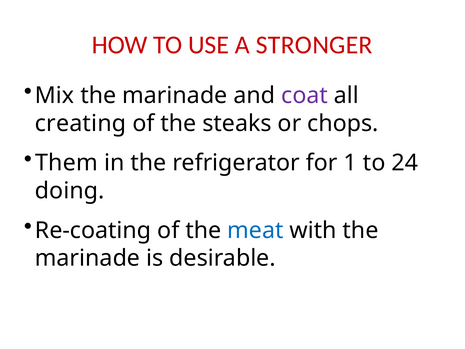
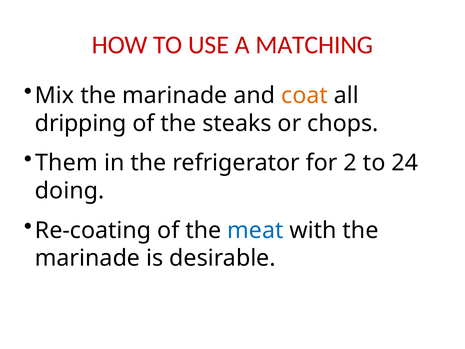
STRONGER: STRONGER -> MATCHING (314, 45)
coat colour: purple -> orange (305, 95)
creating: creating -> dripping (81, 123)
1: 1 -> 2 (350, 163)
